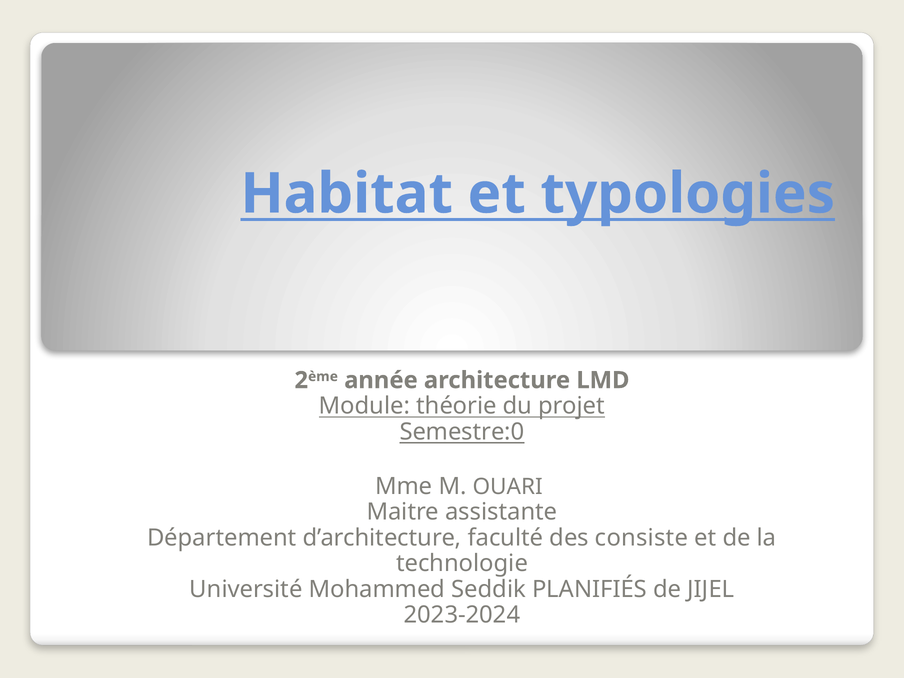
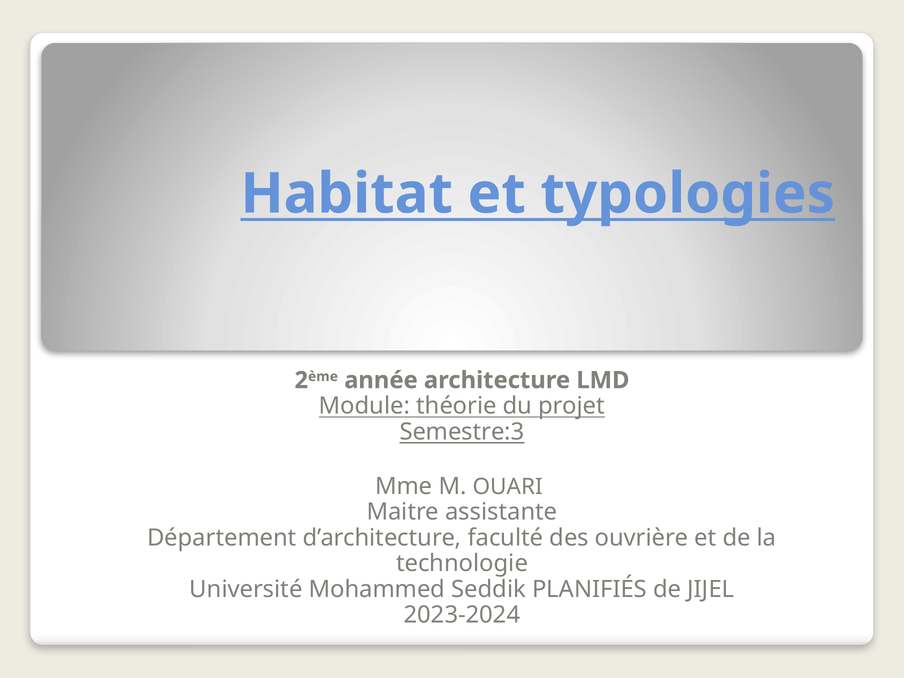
Semestre:0: Semestre:0 -> Semestre:3 (462, 432)
consiste: consiste -> ouvrière (642, 538)
